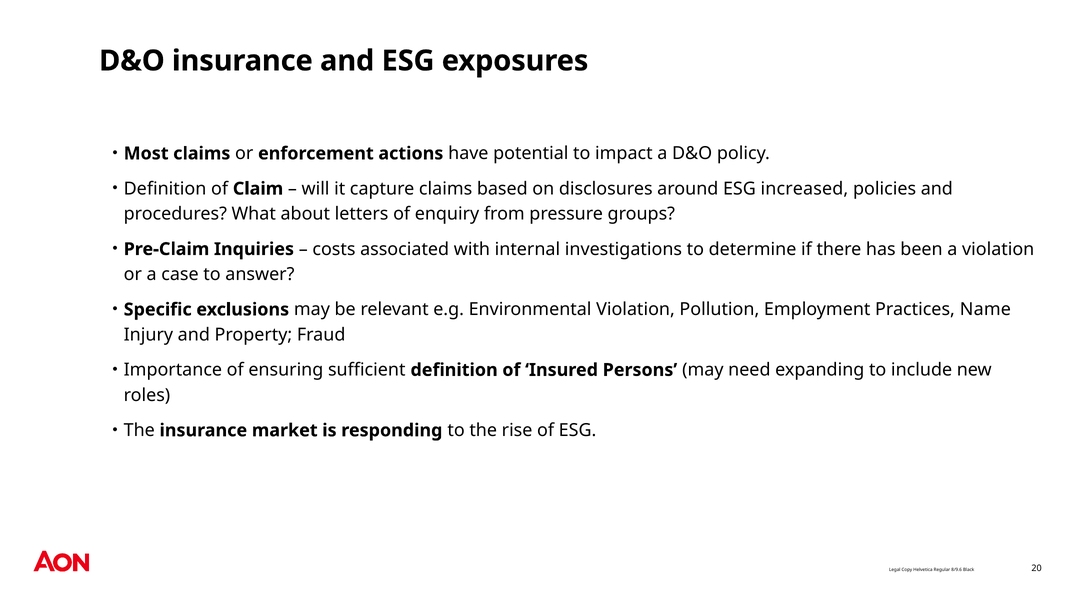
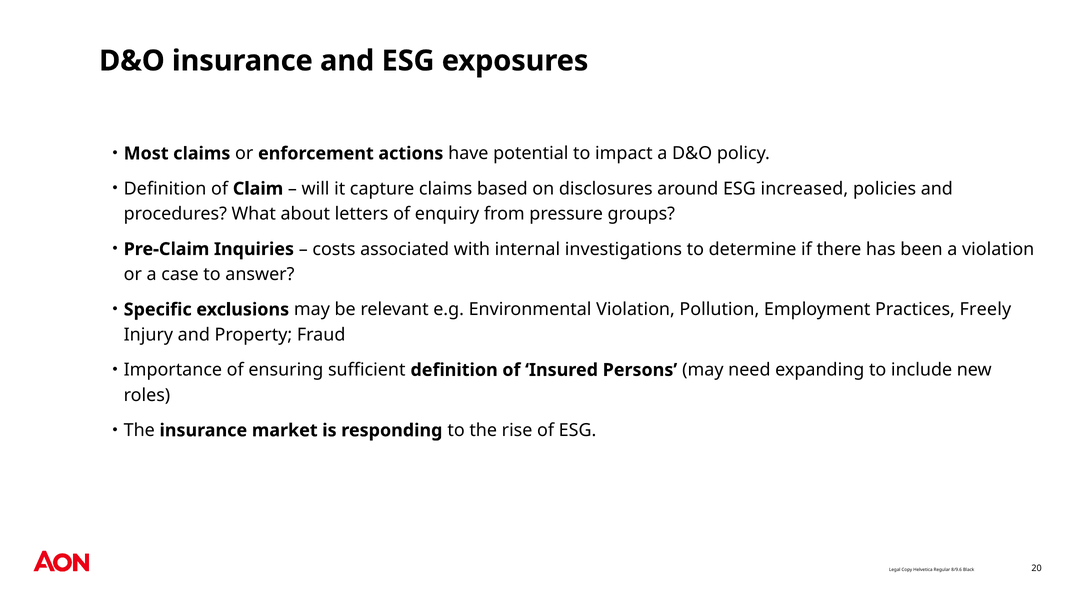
Name: Name -> Freely (985, 309)
